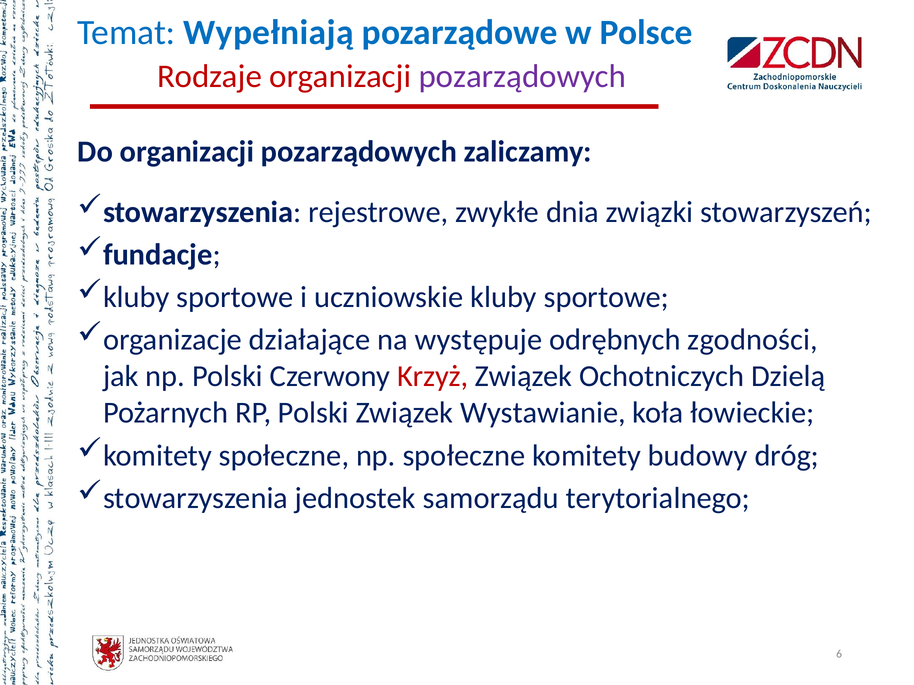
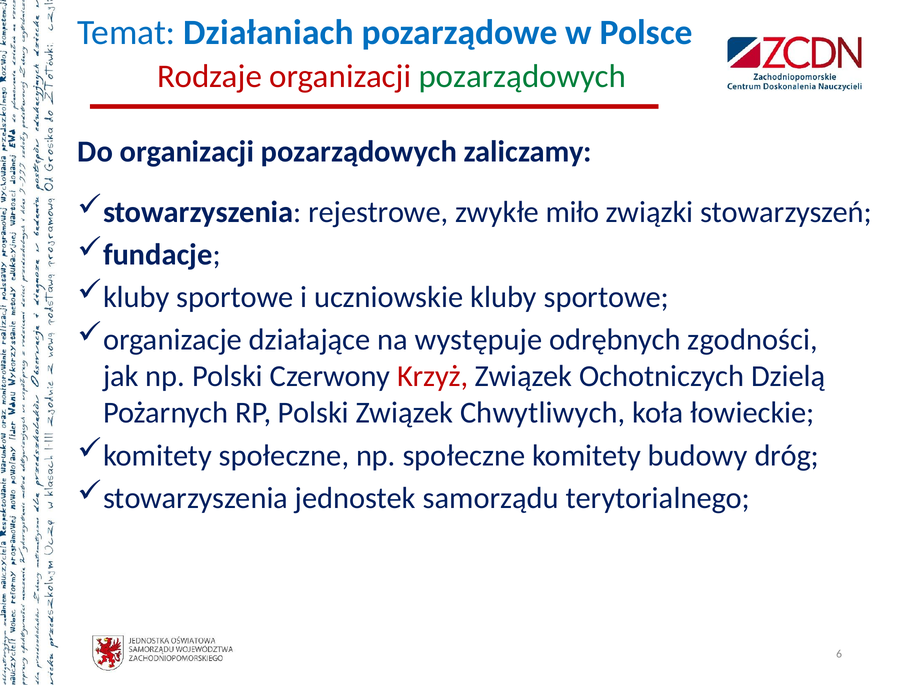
Wypełniają: Wypełniają -> Działaniach (269, 33)
pozarządowych colour: purple -> green (522, 76)
dnia: dnia -> miło (573, 212)
Wystawianie: Wystawianie -> Chwytliwych (543, 413)
